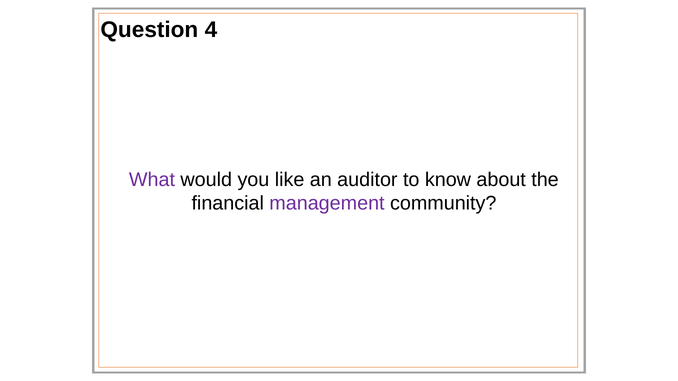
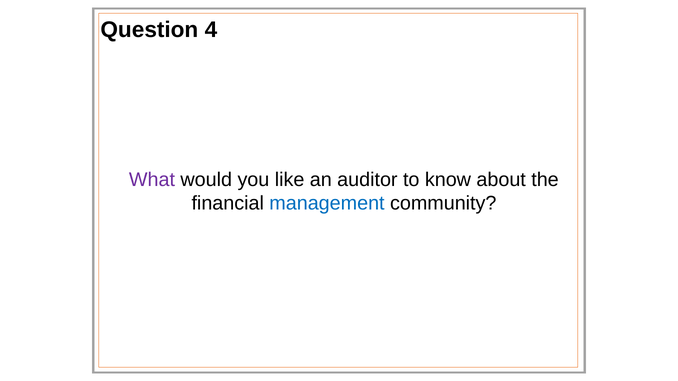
management colour: purple -> blue (327, 203)
